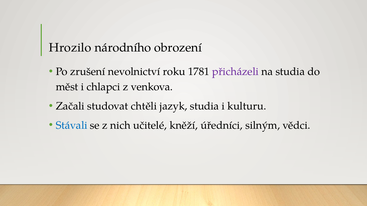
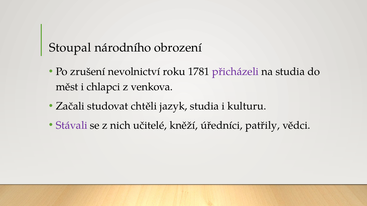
Hrozilo: Hrozilo -> Stoupal (70, 48)
Stávali colour: blue -> purple (72, 126)
silným: silným -> patřily (263, 126)
